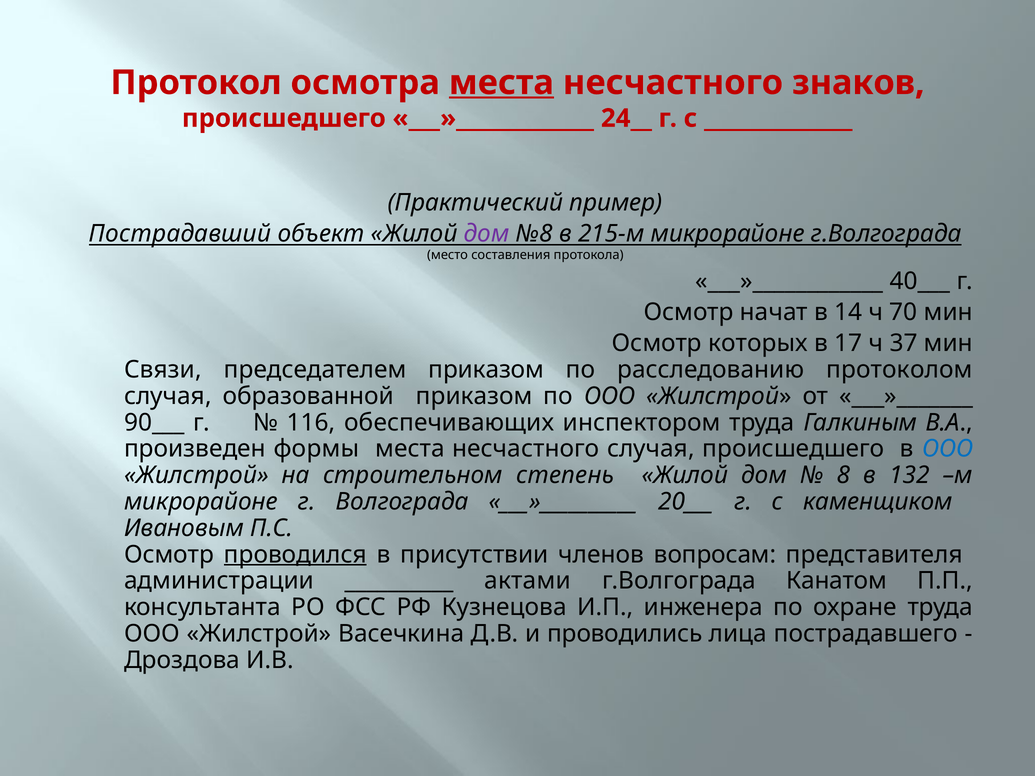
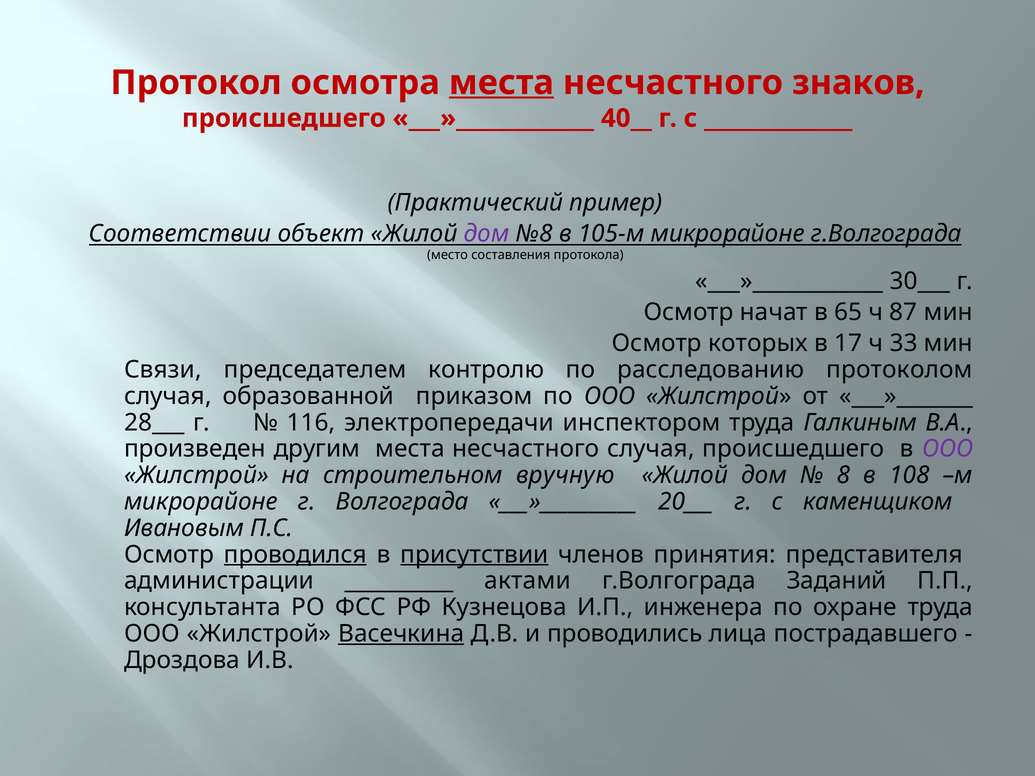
24__: 24__ -> 40__ (626, 118)
Пострадавший: Пострадавший -> Соответствии (180, 234)
215-м: 215-м -> 105-м (611, 234)
40___: 40___ -> 30___ (920, 281)
14: 14 -> 65 (848, 312)
70: 70 -> 87 (903, 312)
37: 37 -> 33 (904, 343)
председателем приказом: приказом -> контролю (486, 370)
90___: 90___ -> 28___ (154, 423)
обеспечивающих: обеспечивающих -> электропередачи (449, 423)
формы: формы -> другим (317, 449)
ООО colour: blue -> purple (948, 449)
степень: степень -> вручную (565, 475)
132: 132 -> 108 (909, 475)
присутствии underline: none -> present (474, 555)
вопросам: вопросам -> принятия (715, 555)
Канатом: Канатом -> Заданий (837, 581)
Васечкина underline: none -> present (401, 634)
